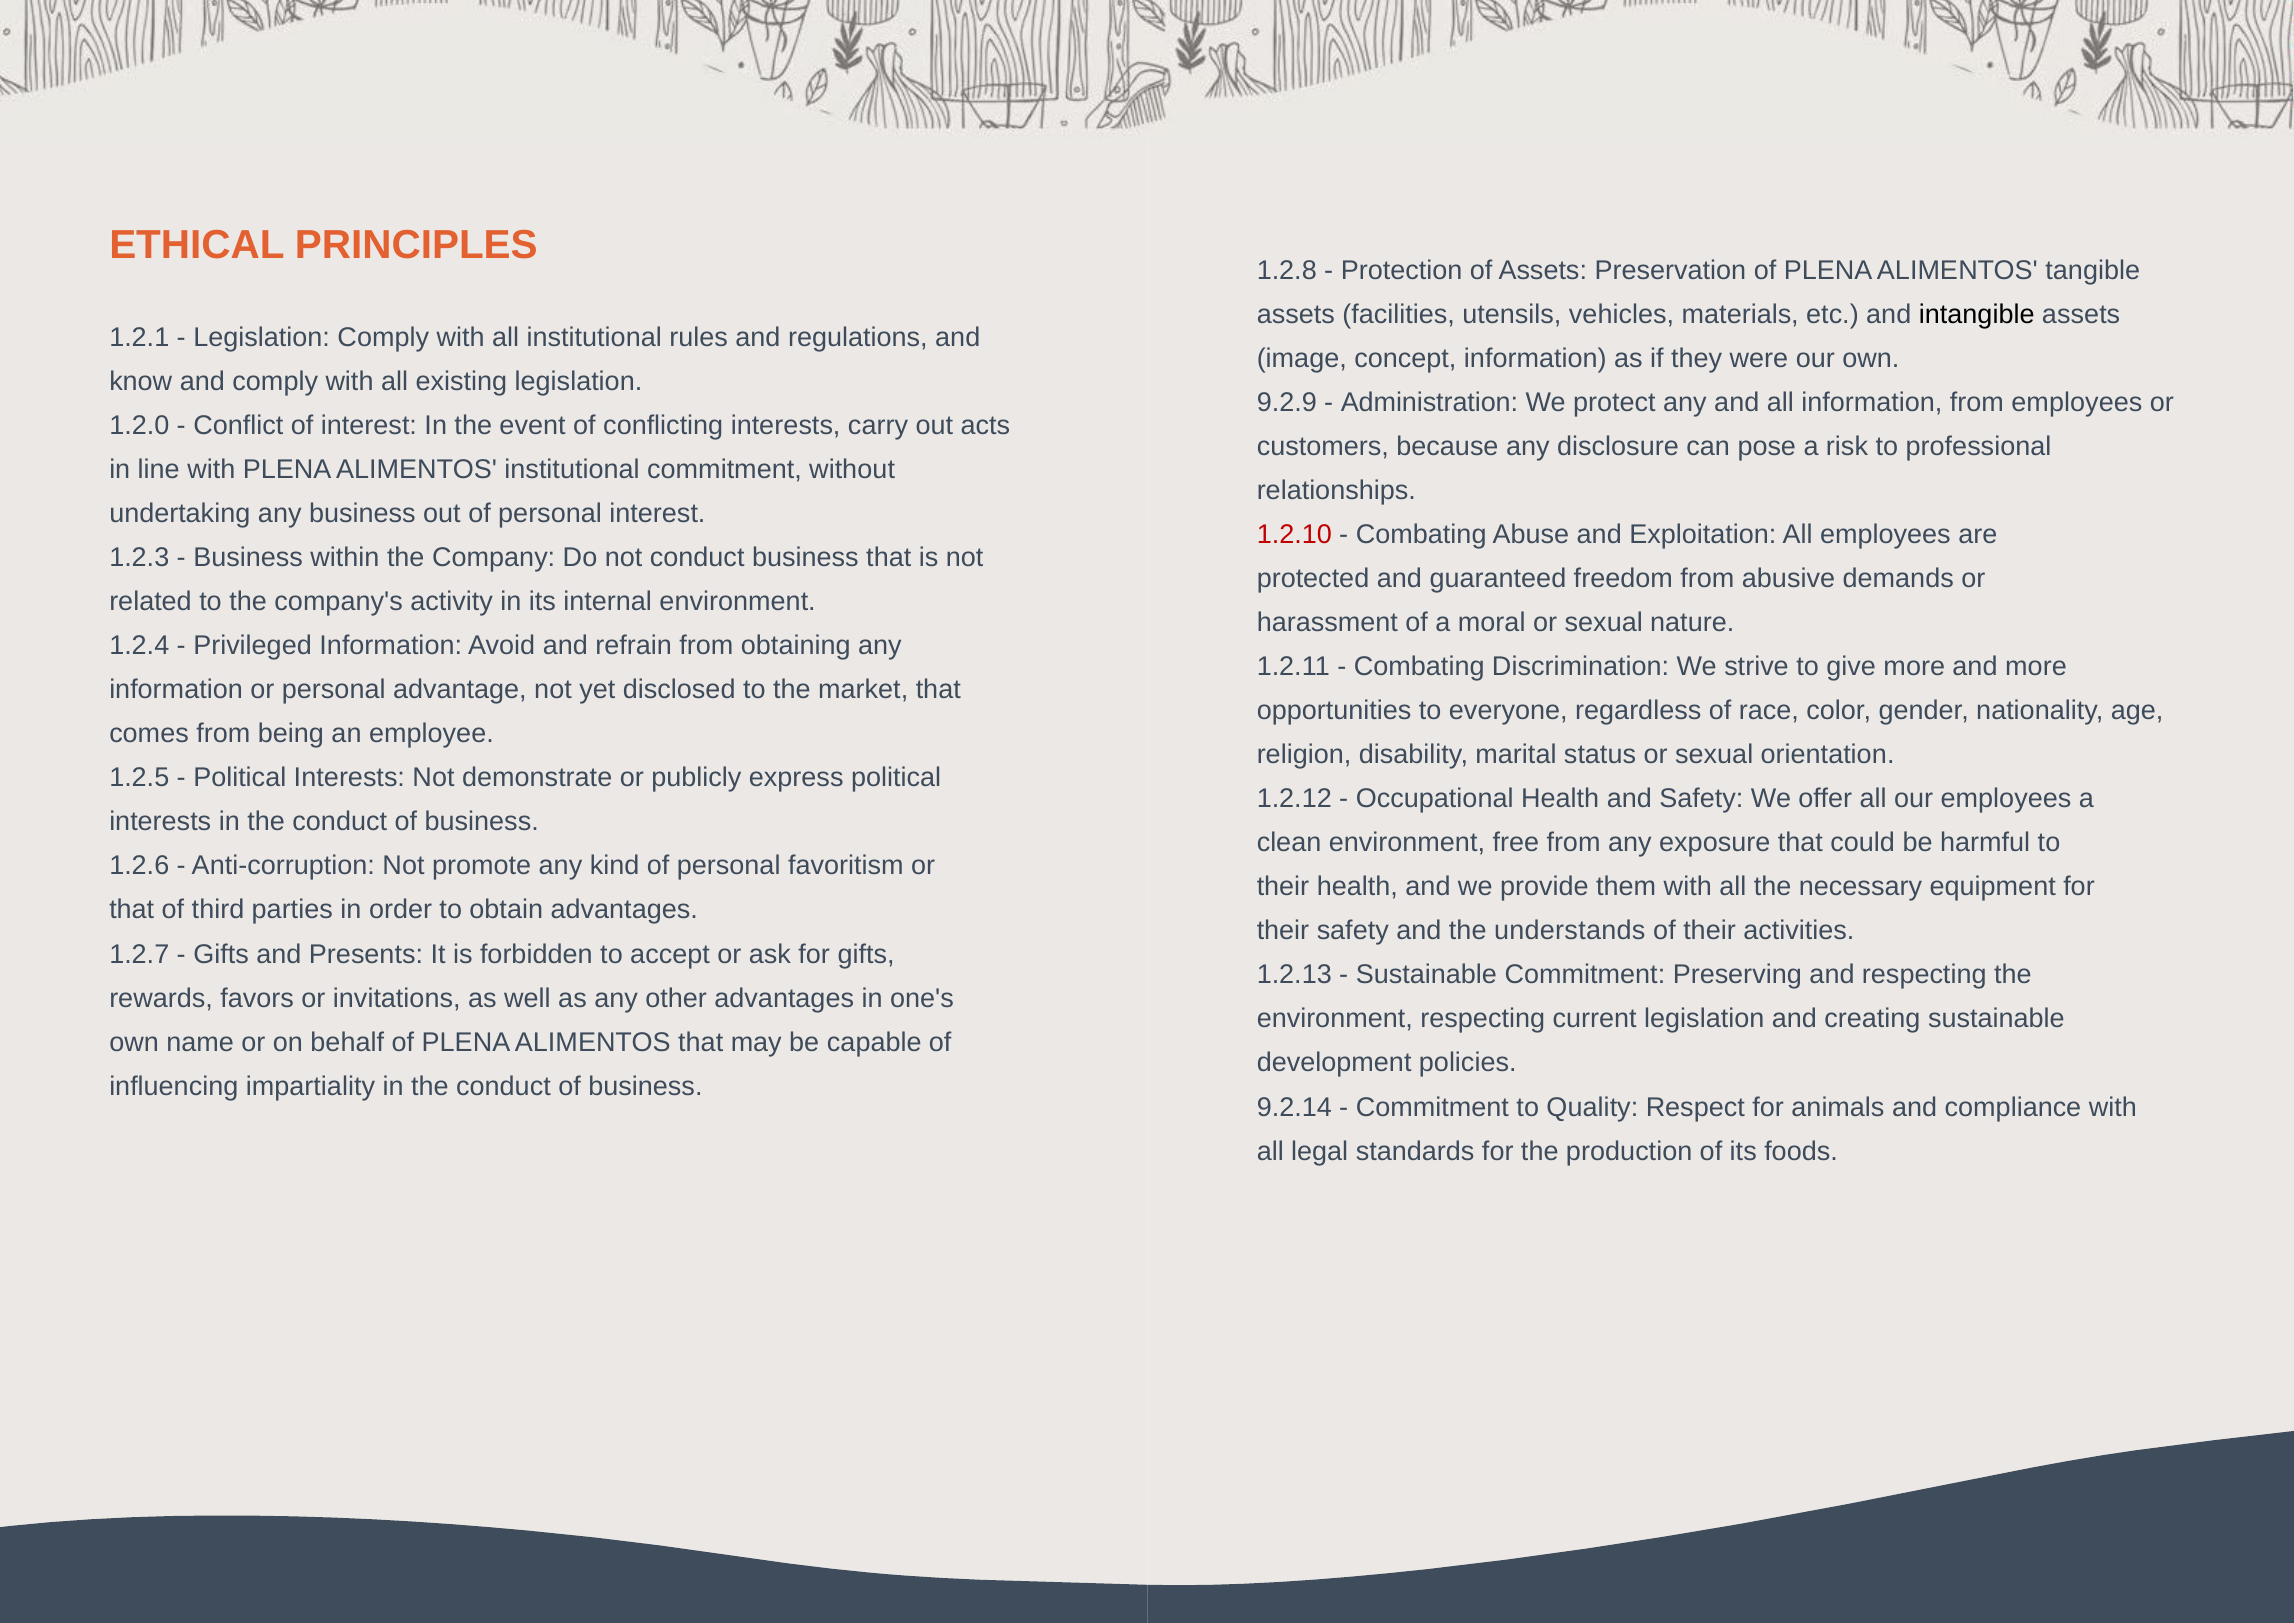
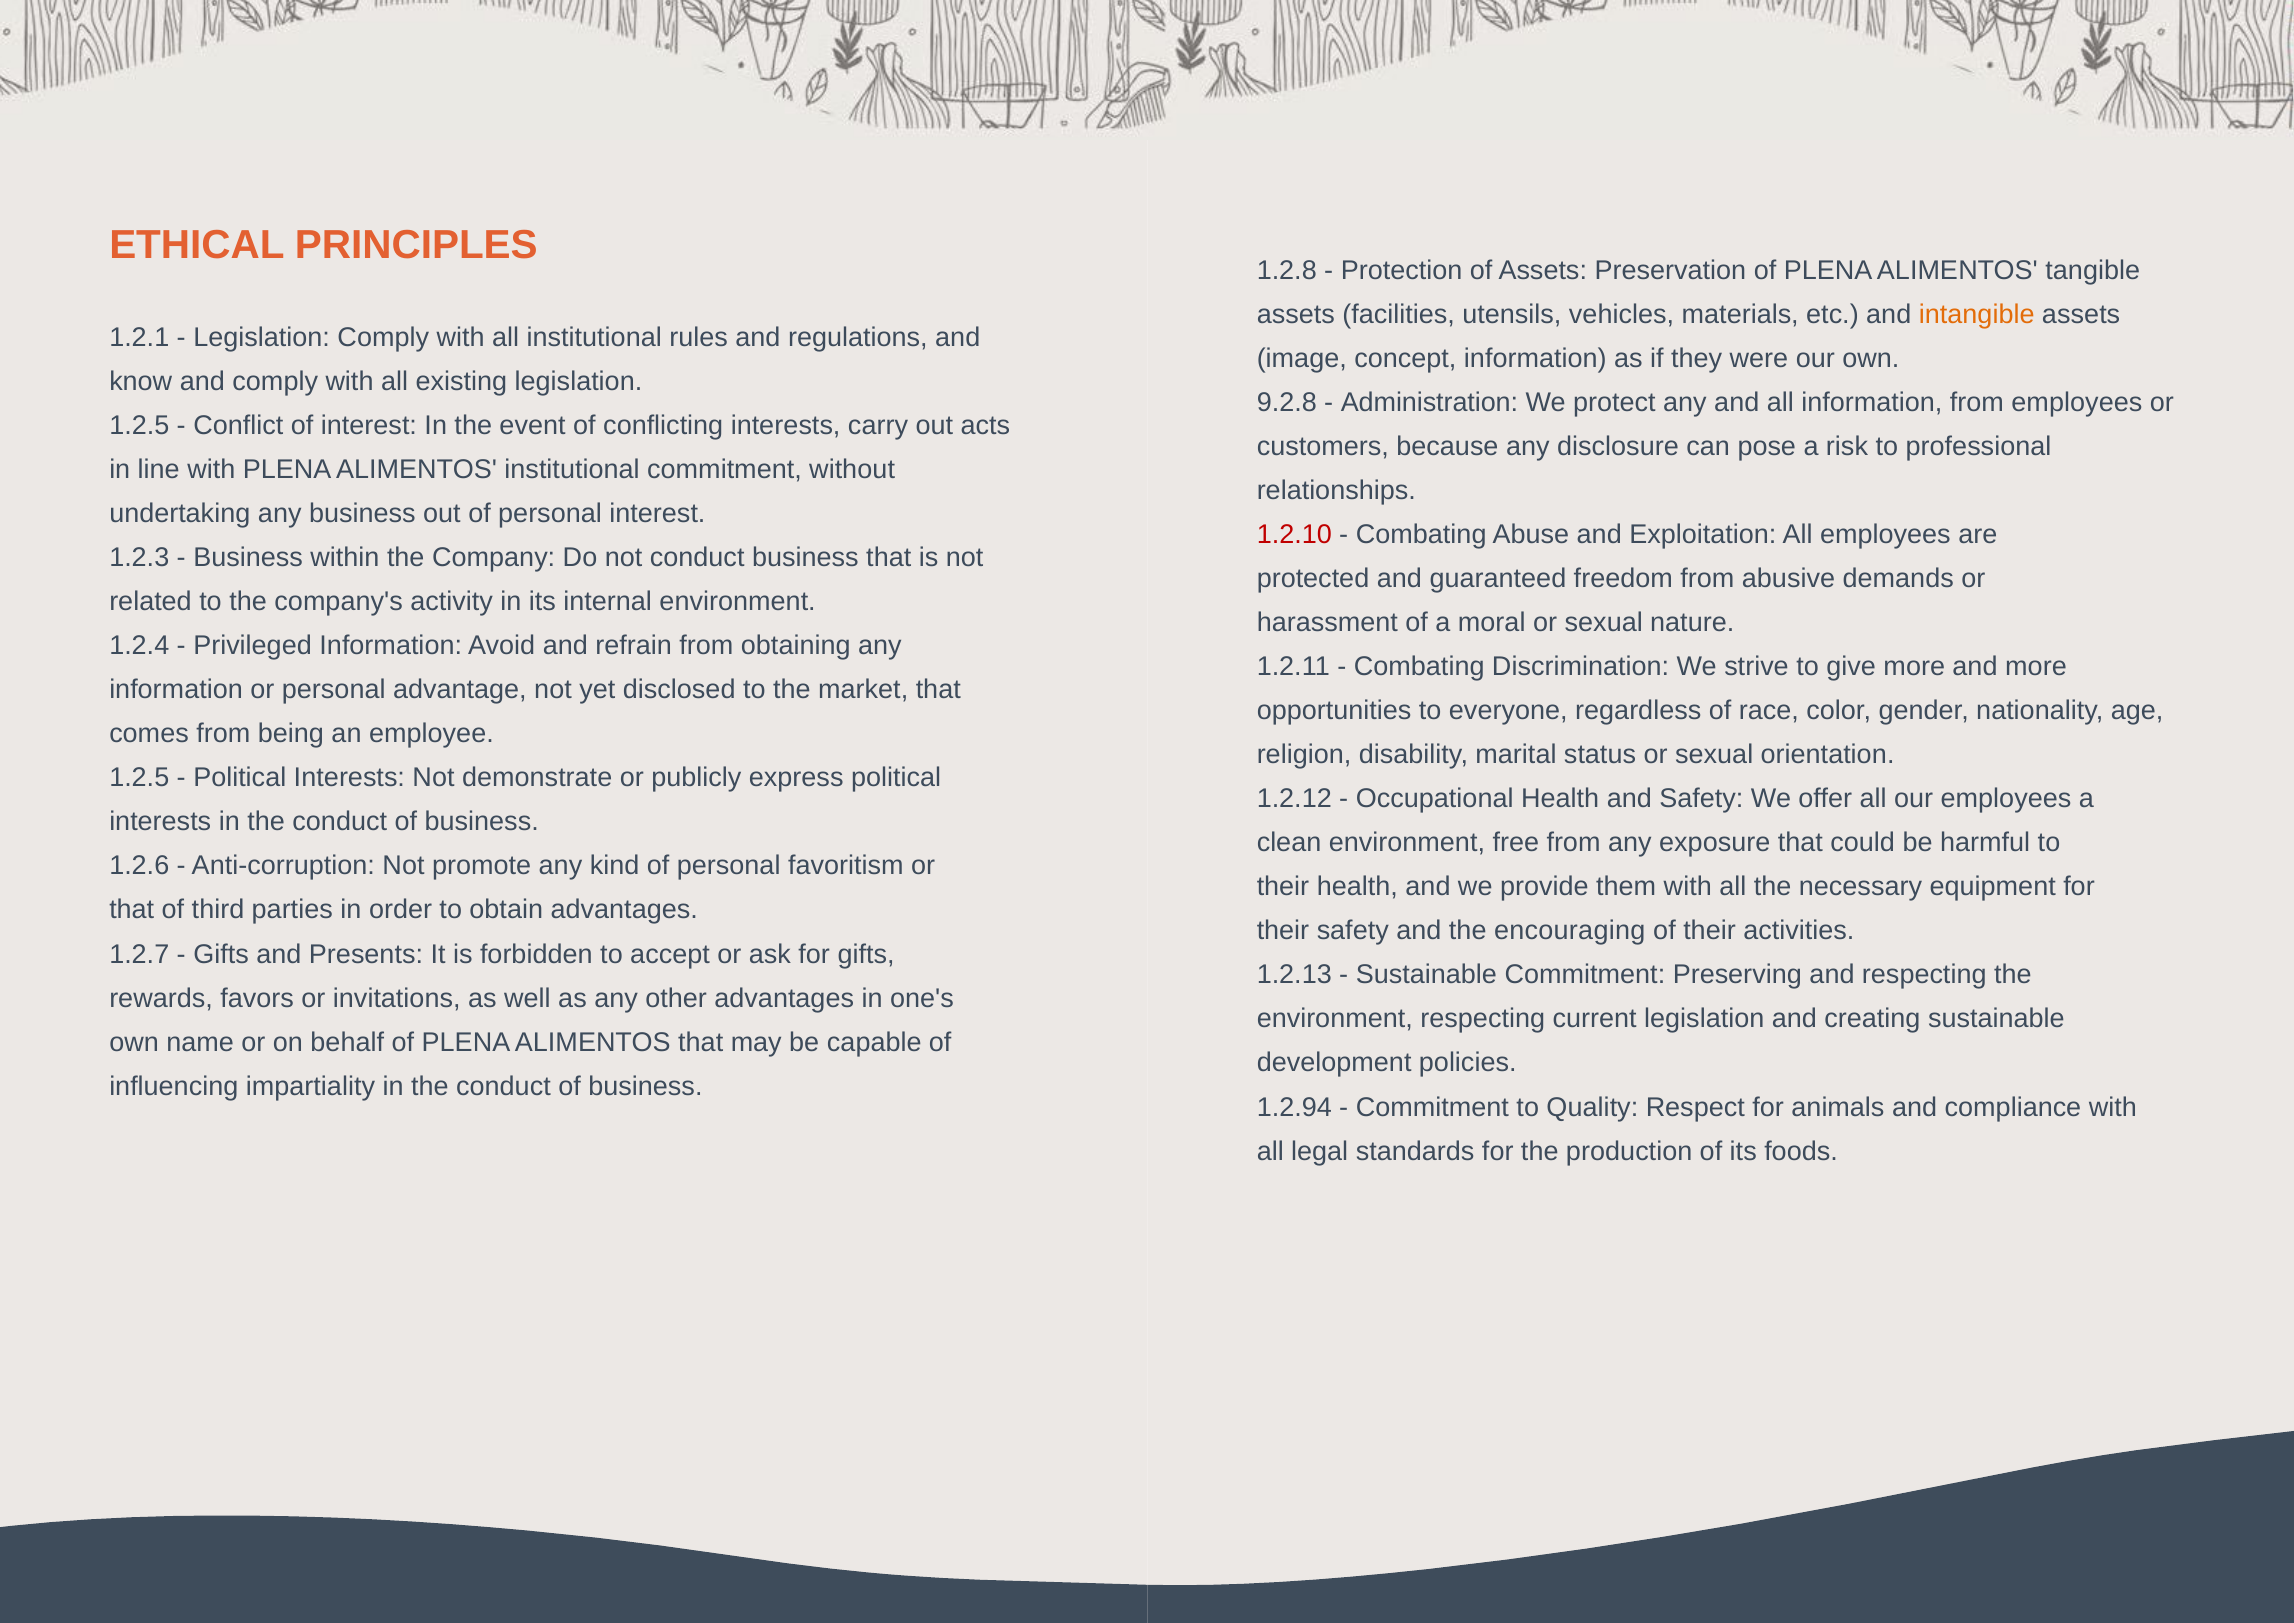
intangible colour: black -> orange (1977, 314)
9.2.9: 9.2.9 -> 9.2.8 (1287, 403)
1.2.0: 1.2.0 -> 1.2.5 (139, 426)
understands: understands -> encouraging (1570, 931)
9.2.14: 9.2.14 -> 1.2.94 (1294, 1107)
